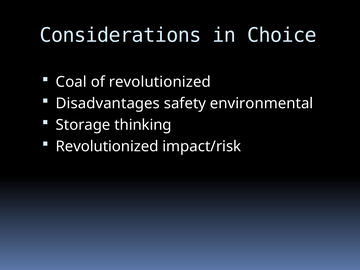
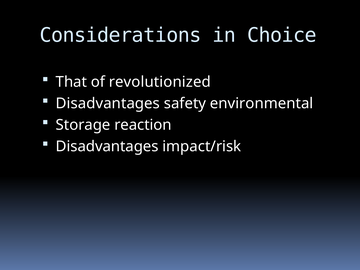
Coal: Coal -> That (71, 82)
thinking: thinking -> reaction (143, 125)
Revolutionized: Revolutionized -> Disadvantages (107, 147)
